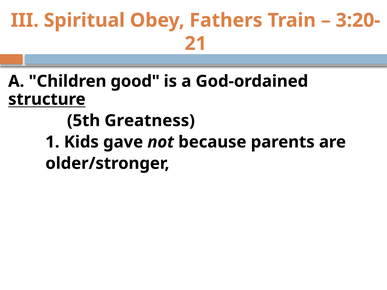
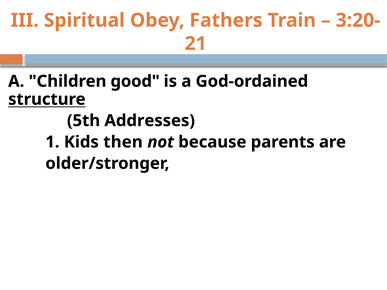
Greatness: Greatness -> Addresses (150, 121)
gave: gave -> then (123, 142)
